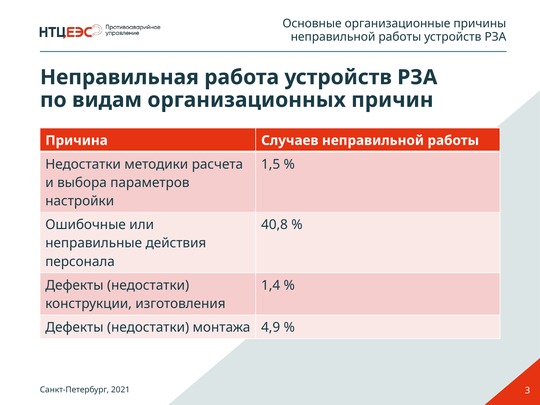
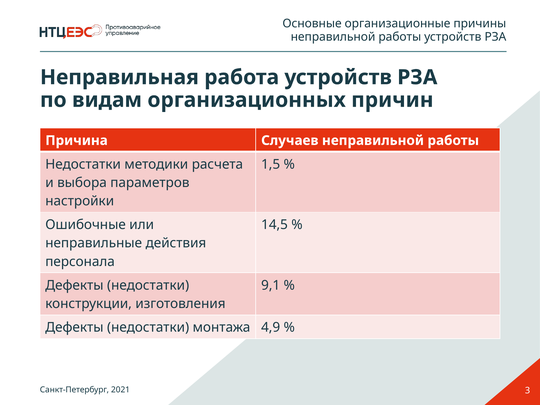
40,8: 40,8 -> 14,5 (275, 225)
1,4: 1,4 -> 9,1 (271, 285)
